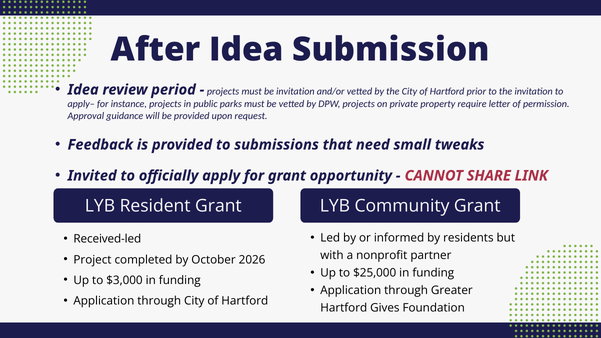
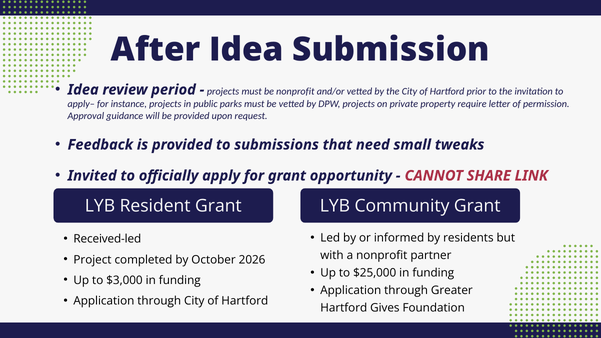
be invitation: invitation -> nonprofit (295, 91)
